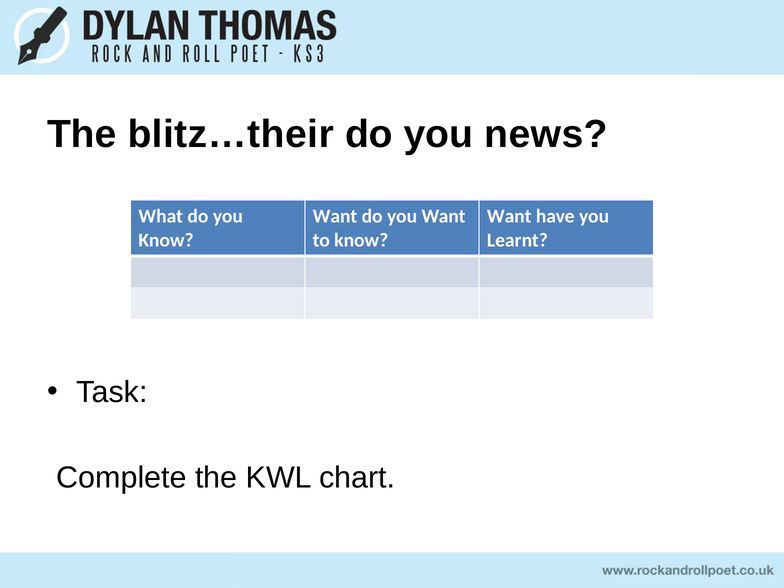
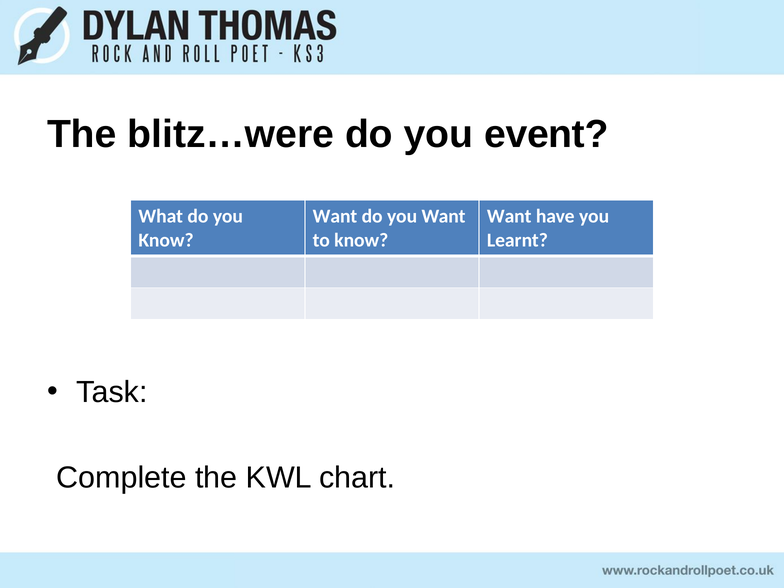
blitz…their: blitz…their -> blitz…were (231, 134)
news: news -> event (546, 134)
